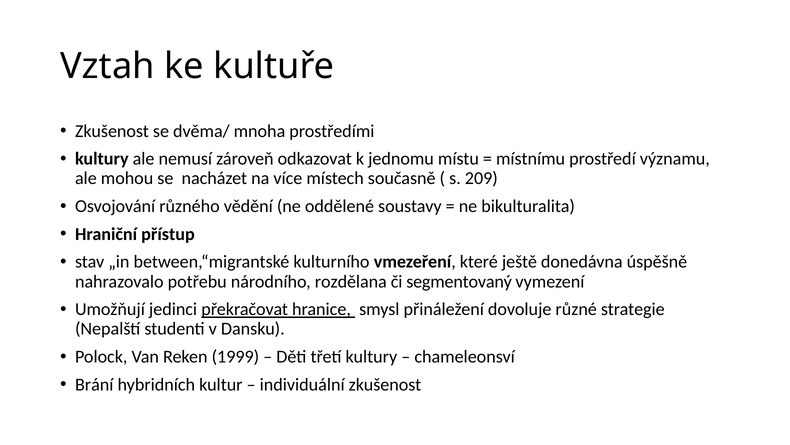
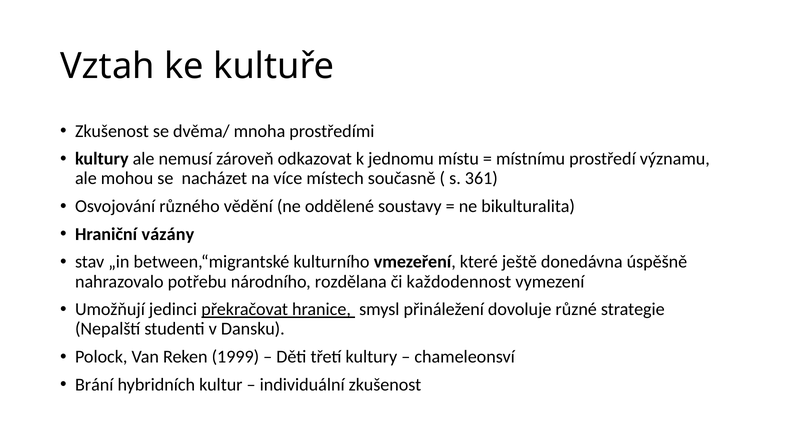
209: 209 -> 361 (481, 178)
přístup: přístup -> vázány (168, 234)
segmentovaný: segmentovaný -> každodennost (459, 281)
